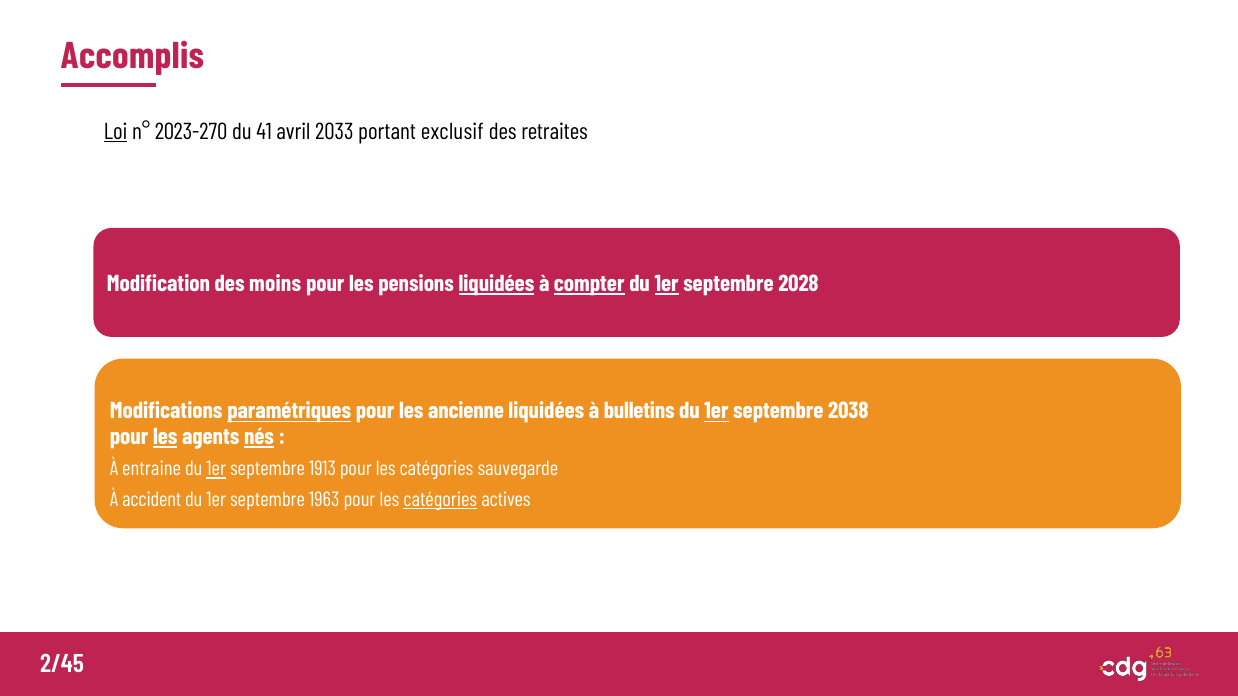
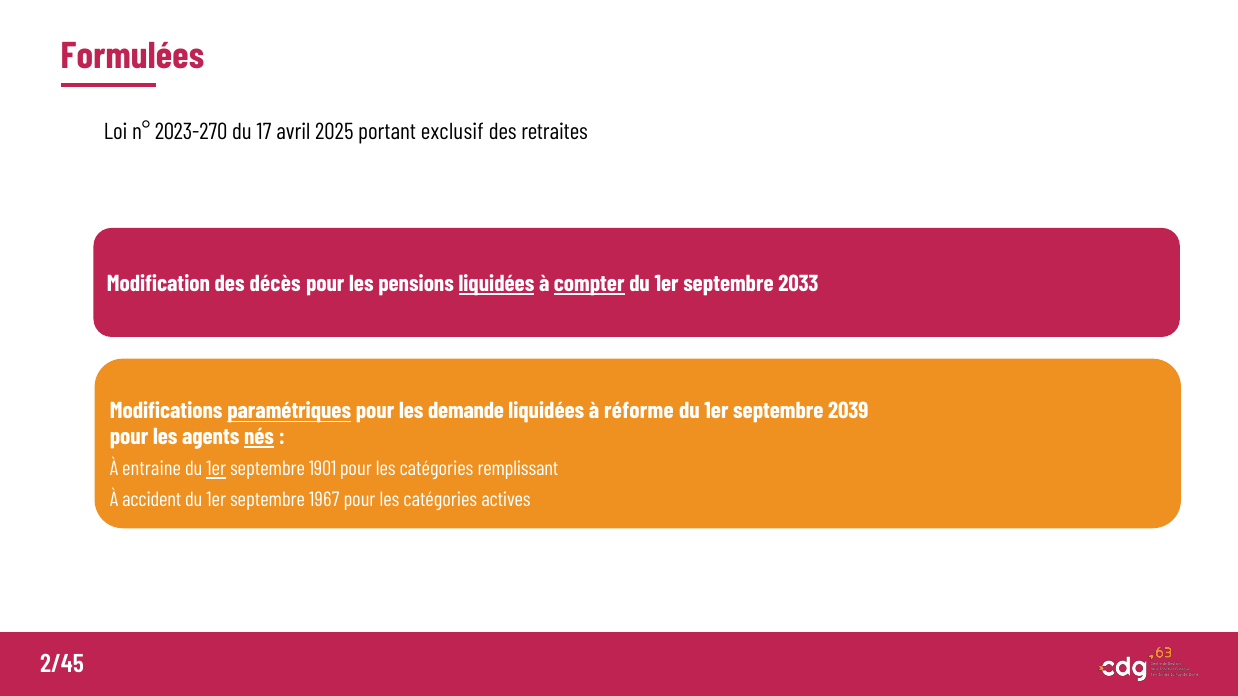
Accomplis: Accomplis -> Formulées (132, 56)
Loi underline: present -> none (116, 132)
41: 41 -> 17 (264, 132)
2033: 2033 -> 2025 (334, 132)
moins: moins -> décès (275, 284)
1er underline: present -> none (667, 284)
2028: 2028 -> 2033 (798, 284)
ancienne: ancienne -> demande (466, 411)
bulletins: bulletins -> réforme (639, 411)
1er underline: present -> none (716, 411)
2038: 2038 -> 2039 (848, 411)
les underline: present -> none (165, 437)
1913: 1913 -> 1901 (323, 469)
sauvegarde: sauvegarde -> remplissant (518, 469)
1963: 1963 -> 1967 (324, 500)
catégories underline: present -> none (440, 500)
